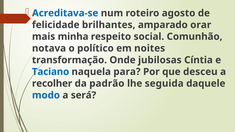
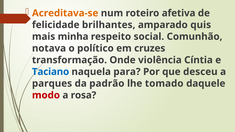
Acreditava-se colour: blue -> orange (65, 13)
agosto: agosto -> afetiva (179, 13)
orar: orar -> quis (201, 25)
noites: noites -> cruzes (150, 48)
jubilosas: jubilosas -> violência (160, 60)
recolher: recolher -> parques (52, 84)
seguida: seguida -> tomado (164, 84)
modo colour: blue -> red (46, 95)
será: será -> rosa (84, 95)
